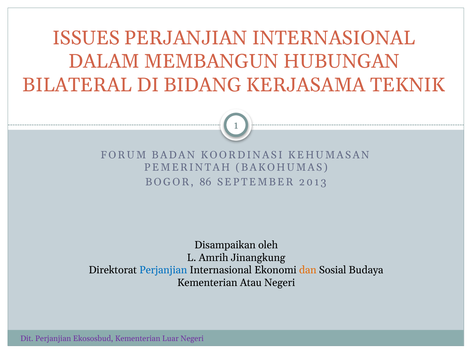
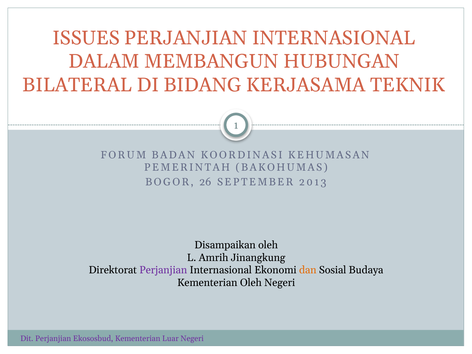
86: 86 -> 26 (205, 182)
Perjanjian colour: blue -> purple (163, 270)
Kementerian Atau: Atau -> Oleh (251, 283)
